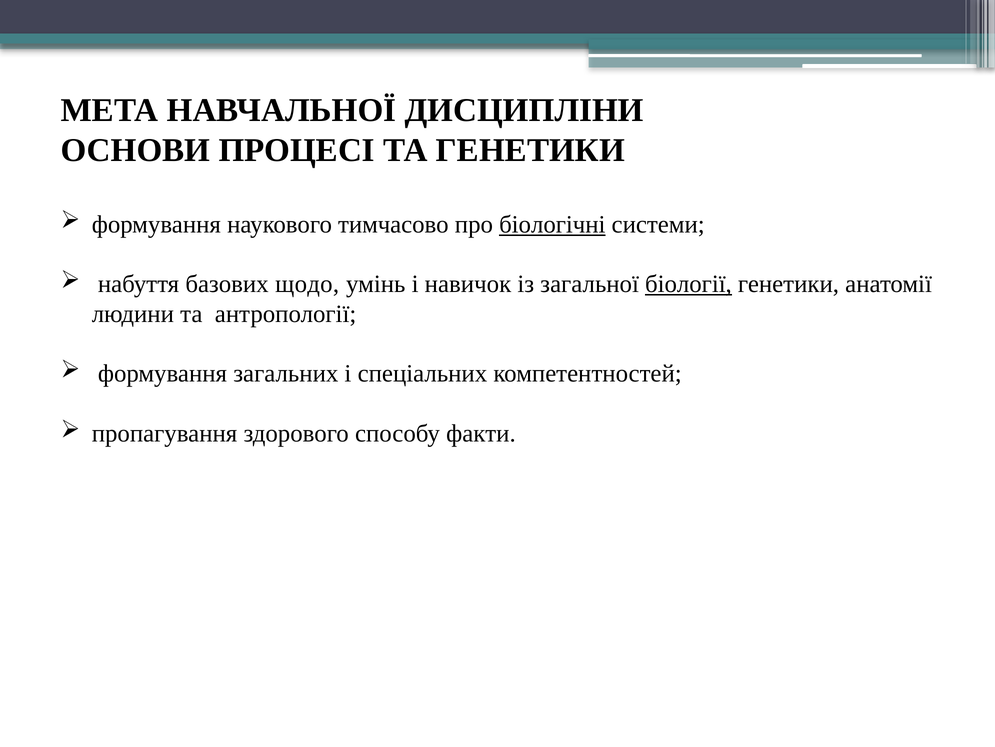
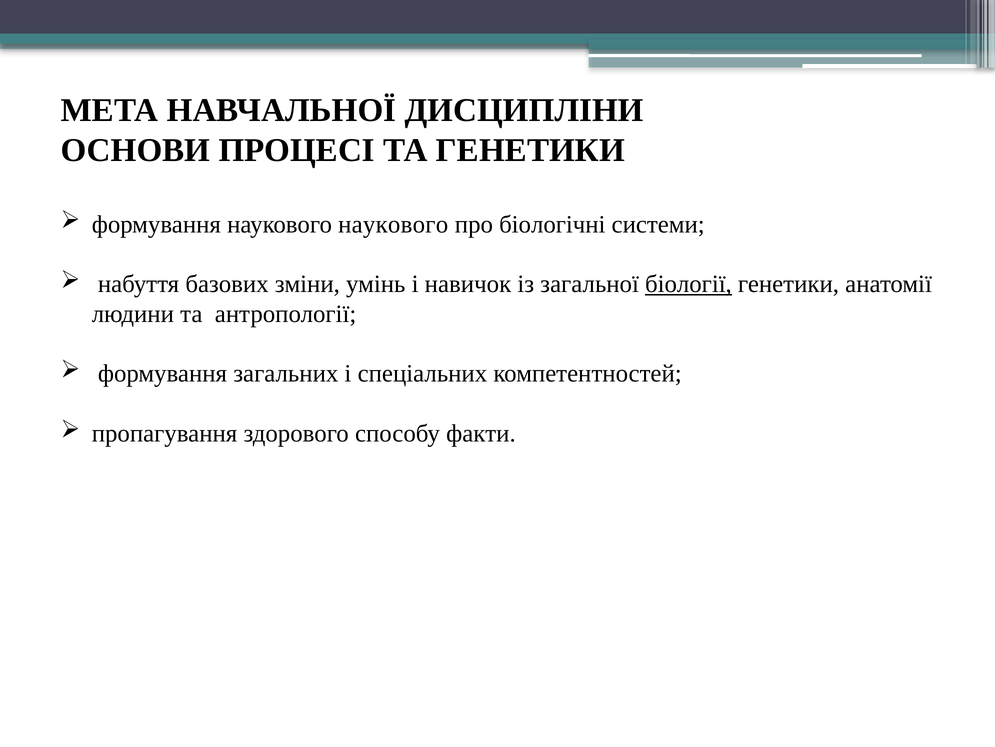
наукового тимчасово: тимчасово -> наукового (393, 224)
біологічні underline: present -> none (552, 224)
щодо: щодо -> зміни (307, 284)
